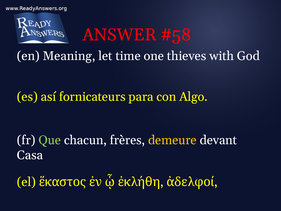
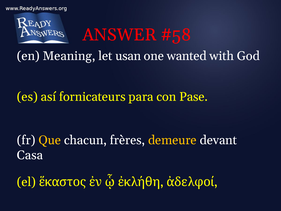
time: time -> usan (128, 56)
thieves: thieves -> wanted (187, 56)
Algo: Algo -> Pase (194, 97)
Que colour: light green -> yellow (50, 140)
